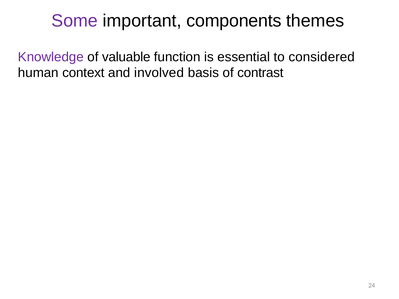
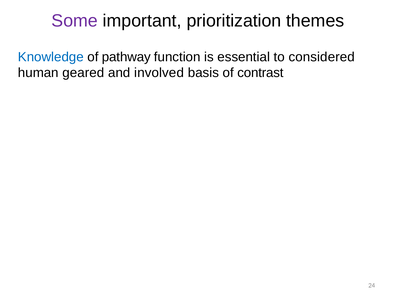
components: components -> prioritization (234, 21)
Knowledge colour: purple -> blue (51, 57)
valuable: valuable -> pathway (126, 57)
context: context -> geared (83, 73)
